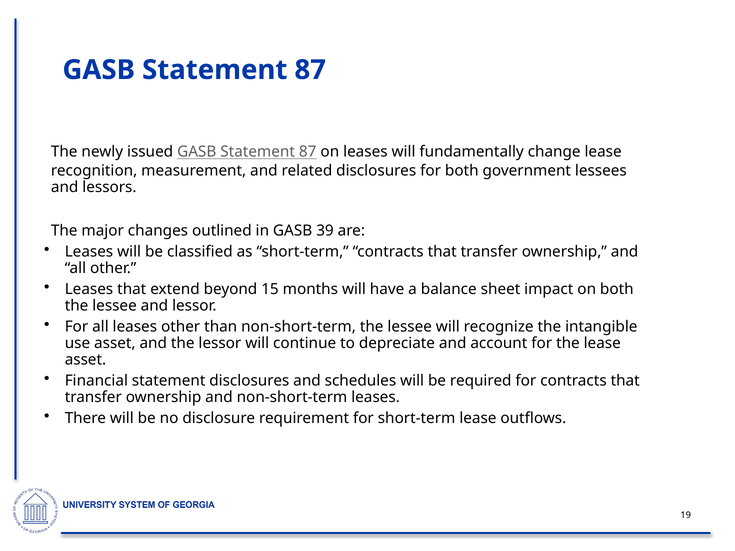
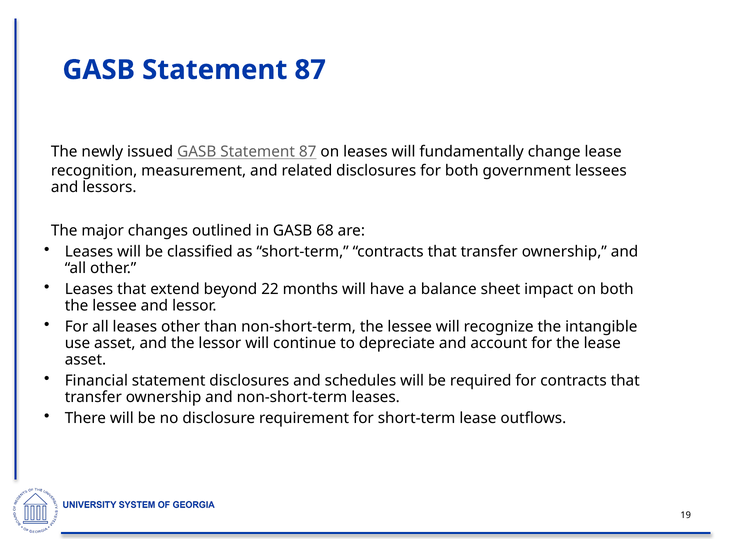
39: 39 -> 68 (325, 231)
15: 15 -> 22 (270, 289)
